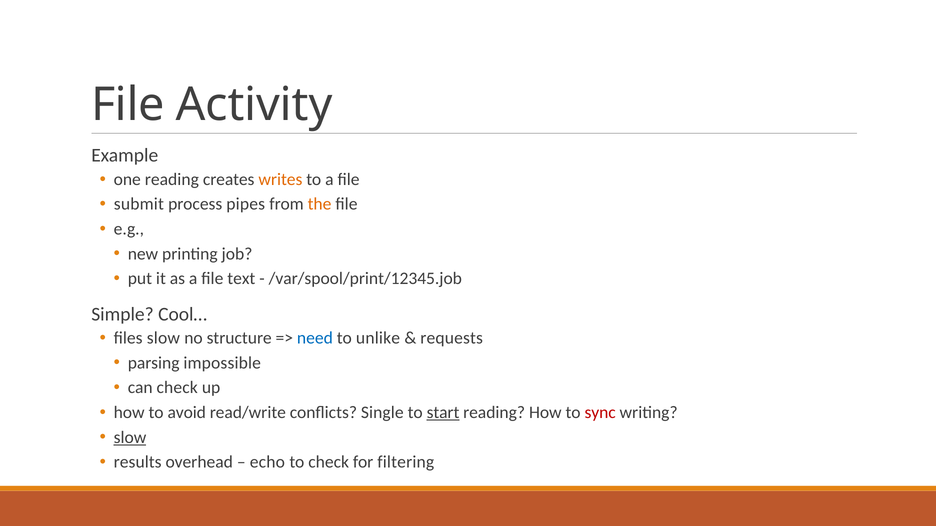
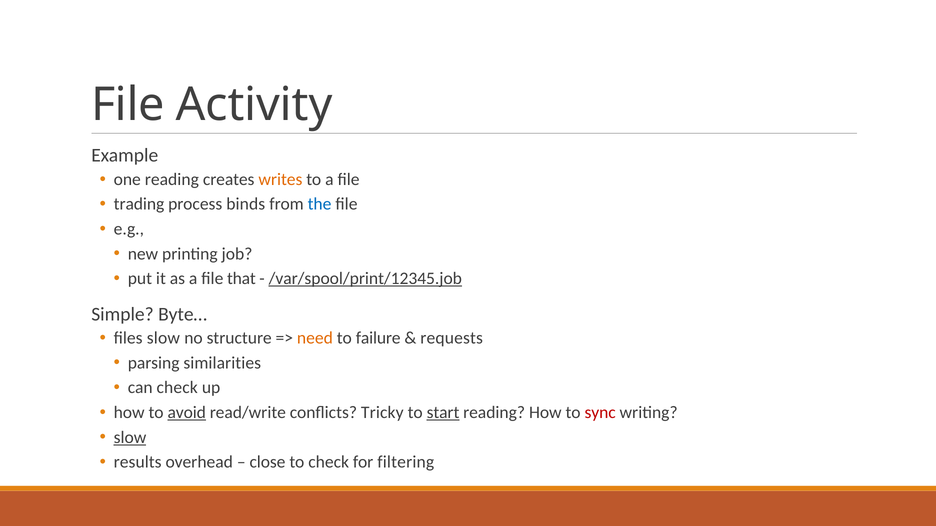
submit: submit -> trading (139, 204)
pipes: pipes -> binds (246, 204)
the colour: orange -> blue (320, 204)
text: text -> that (241, 279)
/var/spool/print/12345.job underline: none -> present (365, 279)
Cool…: Cool… -> Byte… (183, 314)
need colour: blue -> orange (315, 338)
unlike: unlike -> failure (378, 338)
impossible: impossible -> similarities (222, 363)
avoid underline: none -> present (187, 413)
Single: Single -> Tricky (382, 413)
echo: echo -> close (267, 462)
